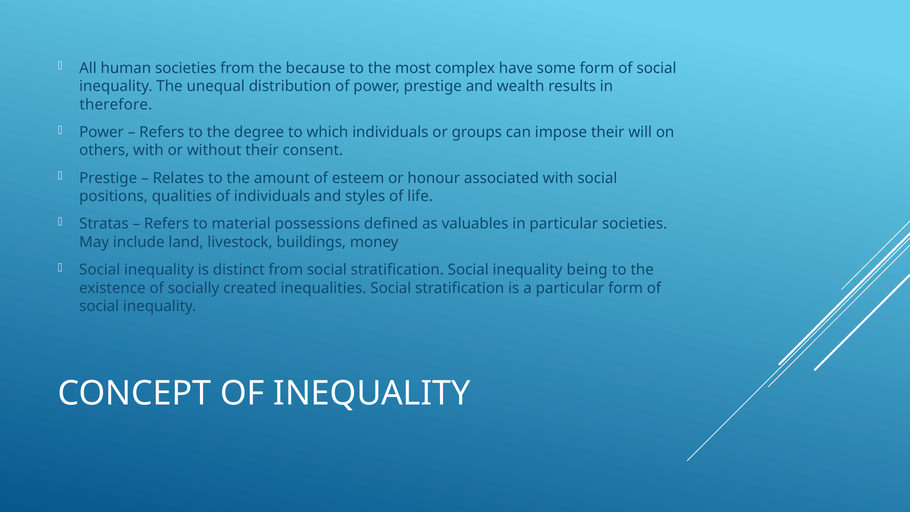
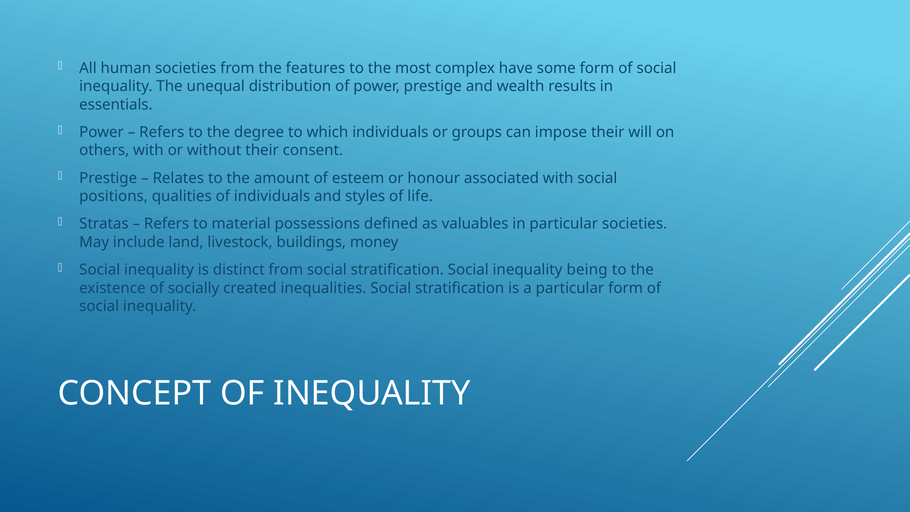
because: because -> features (316, 68)
therefore: therefore -> essentials (116, 104)
